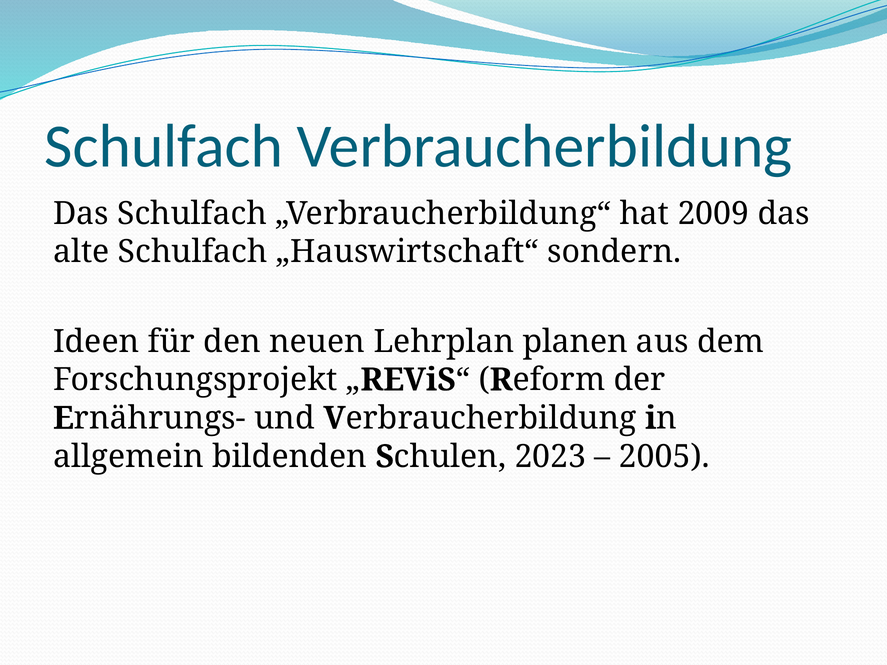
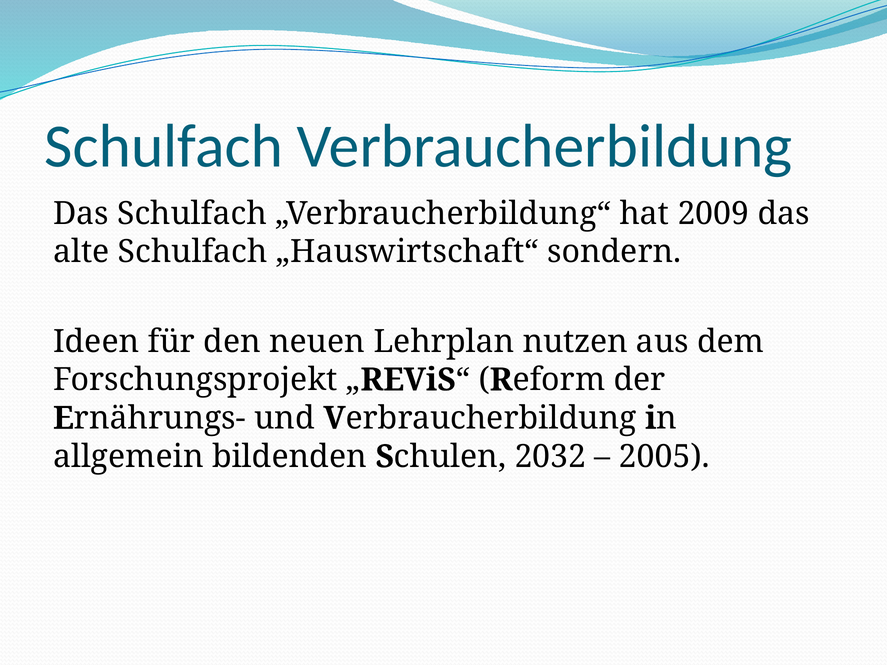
planen: planen -> nutzen (575, 342)
2023: 2023 -> 2032 (550, 457)
